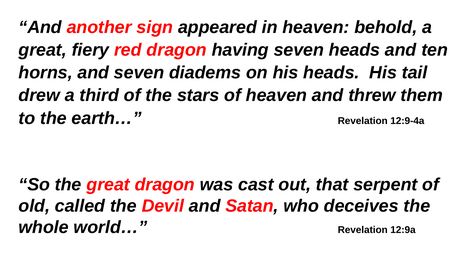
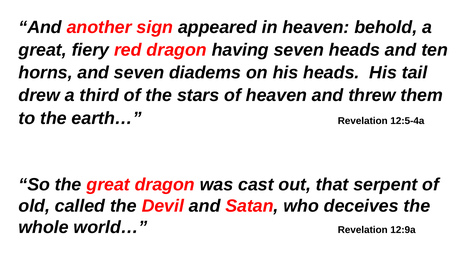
12:9-4a: 12:9-4a -> 12:5-4a (407, 121)
